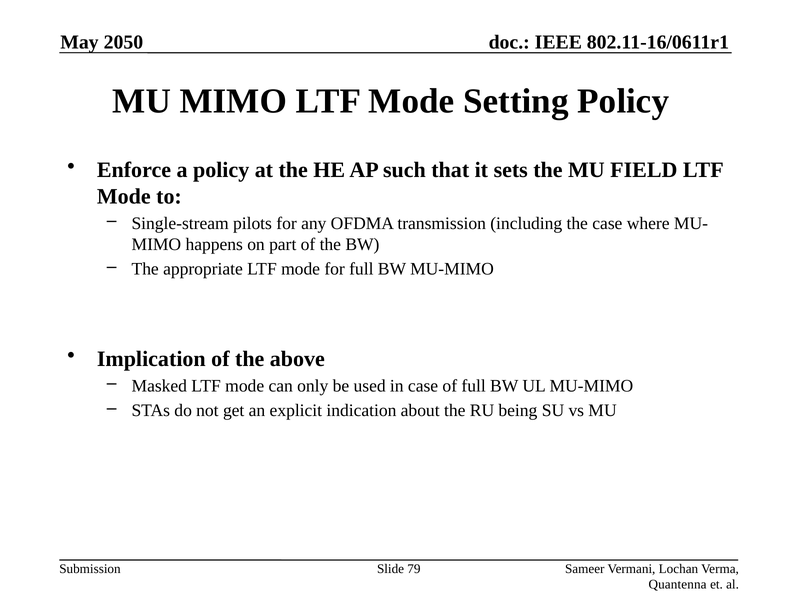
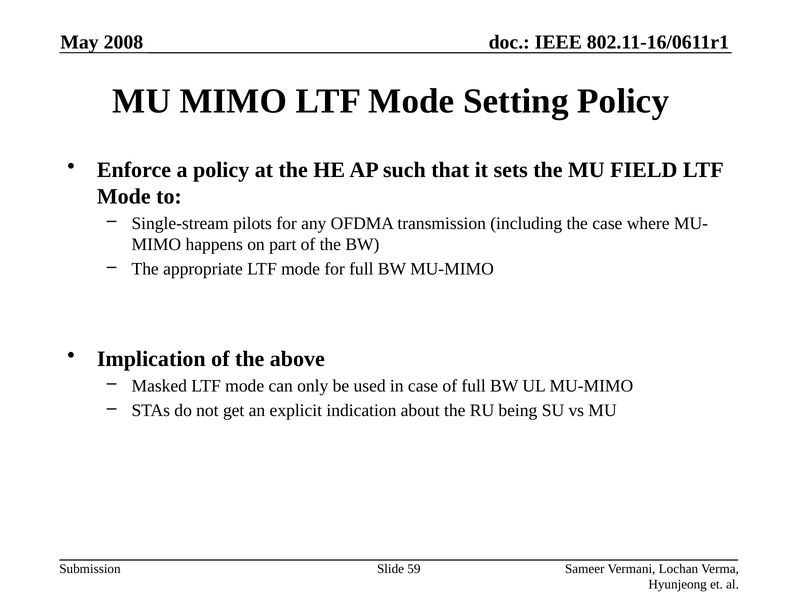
2050: 2050 -> 2008 (123, 42)
79: 79 -> 59 (414, 569)
Quantenna: Quantenna -> Hyunjeong (678, 585)
